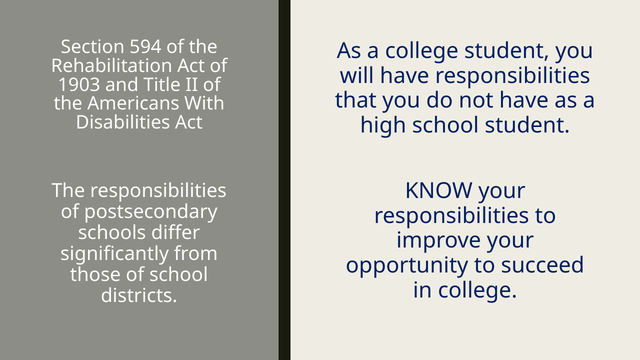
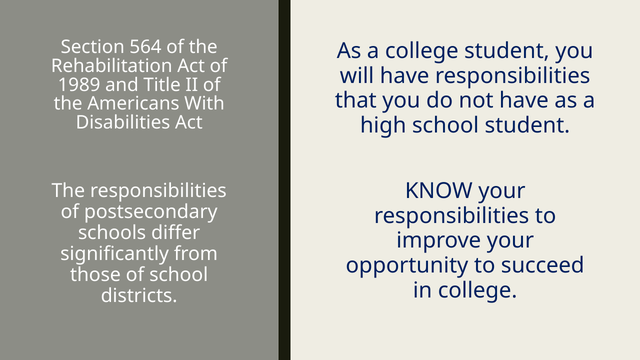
594: 594 -> 564 (146, 47)
1903: 1903 -> 1989 (79, 85)
